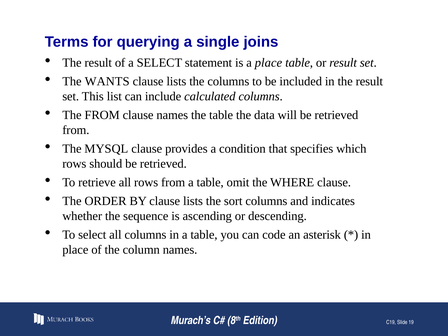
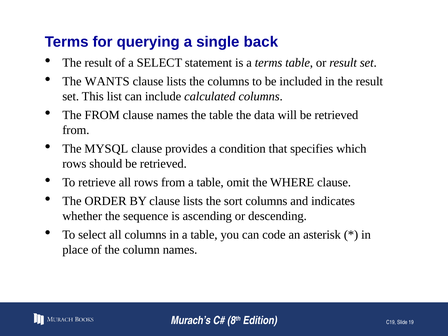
joins: joins -> back (261, 42)
a place: place -> terms (269, 63)
